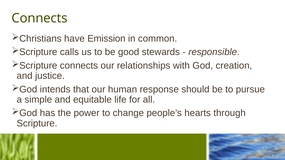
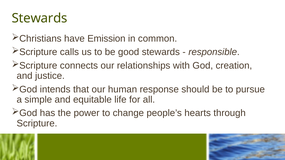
Connects: Connects -> Stewards (40, 18)
